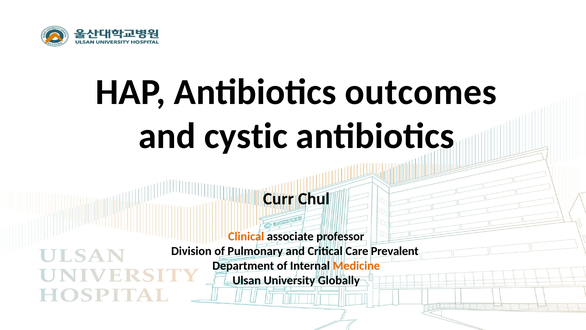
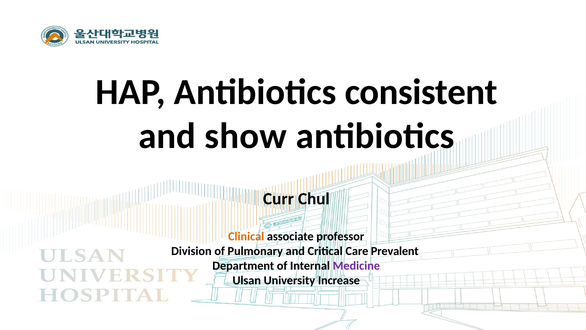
outcomes: outcomes -> consistent (421, 92)
cystic: cystic -> show (246, 136)
Medicine colour: orange -> purple (356, 266)
Globally: Globally -> Increase (339, 280)
